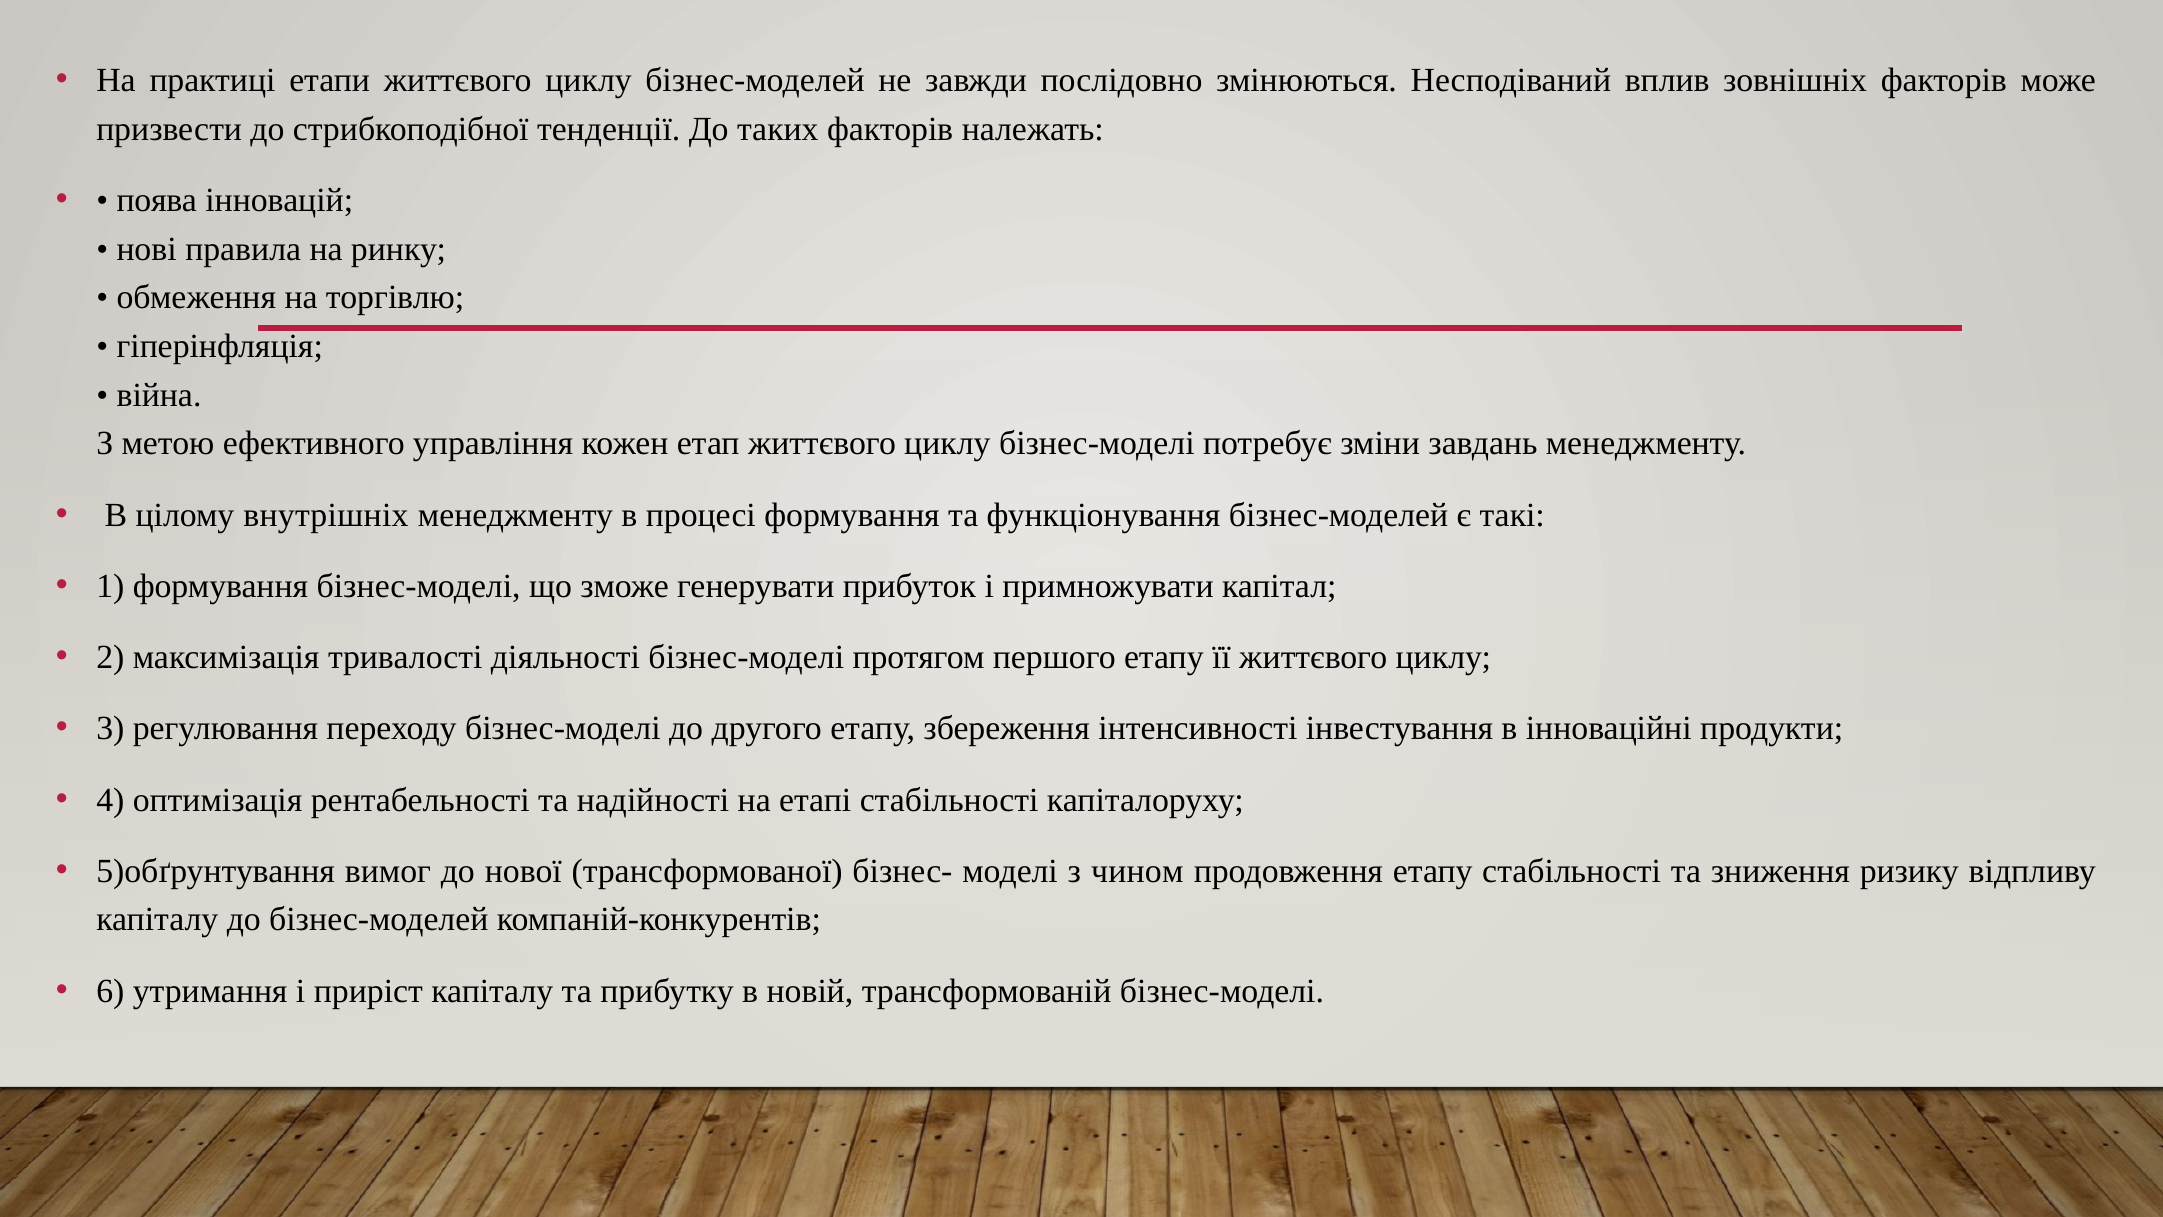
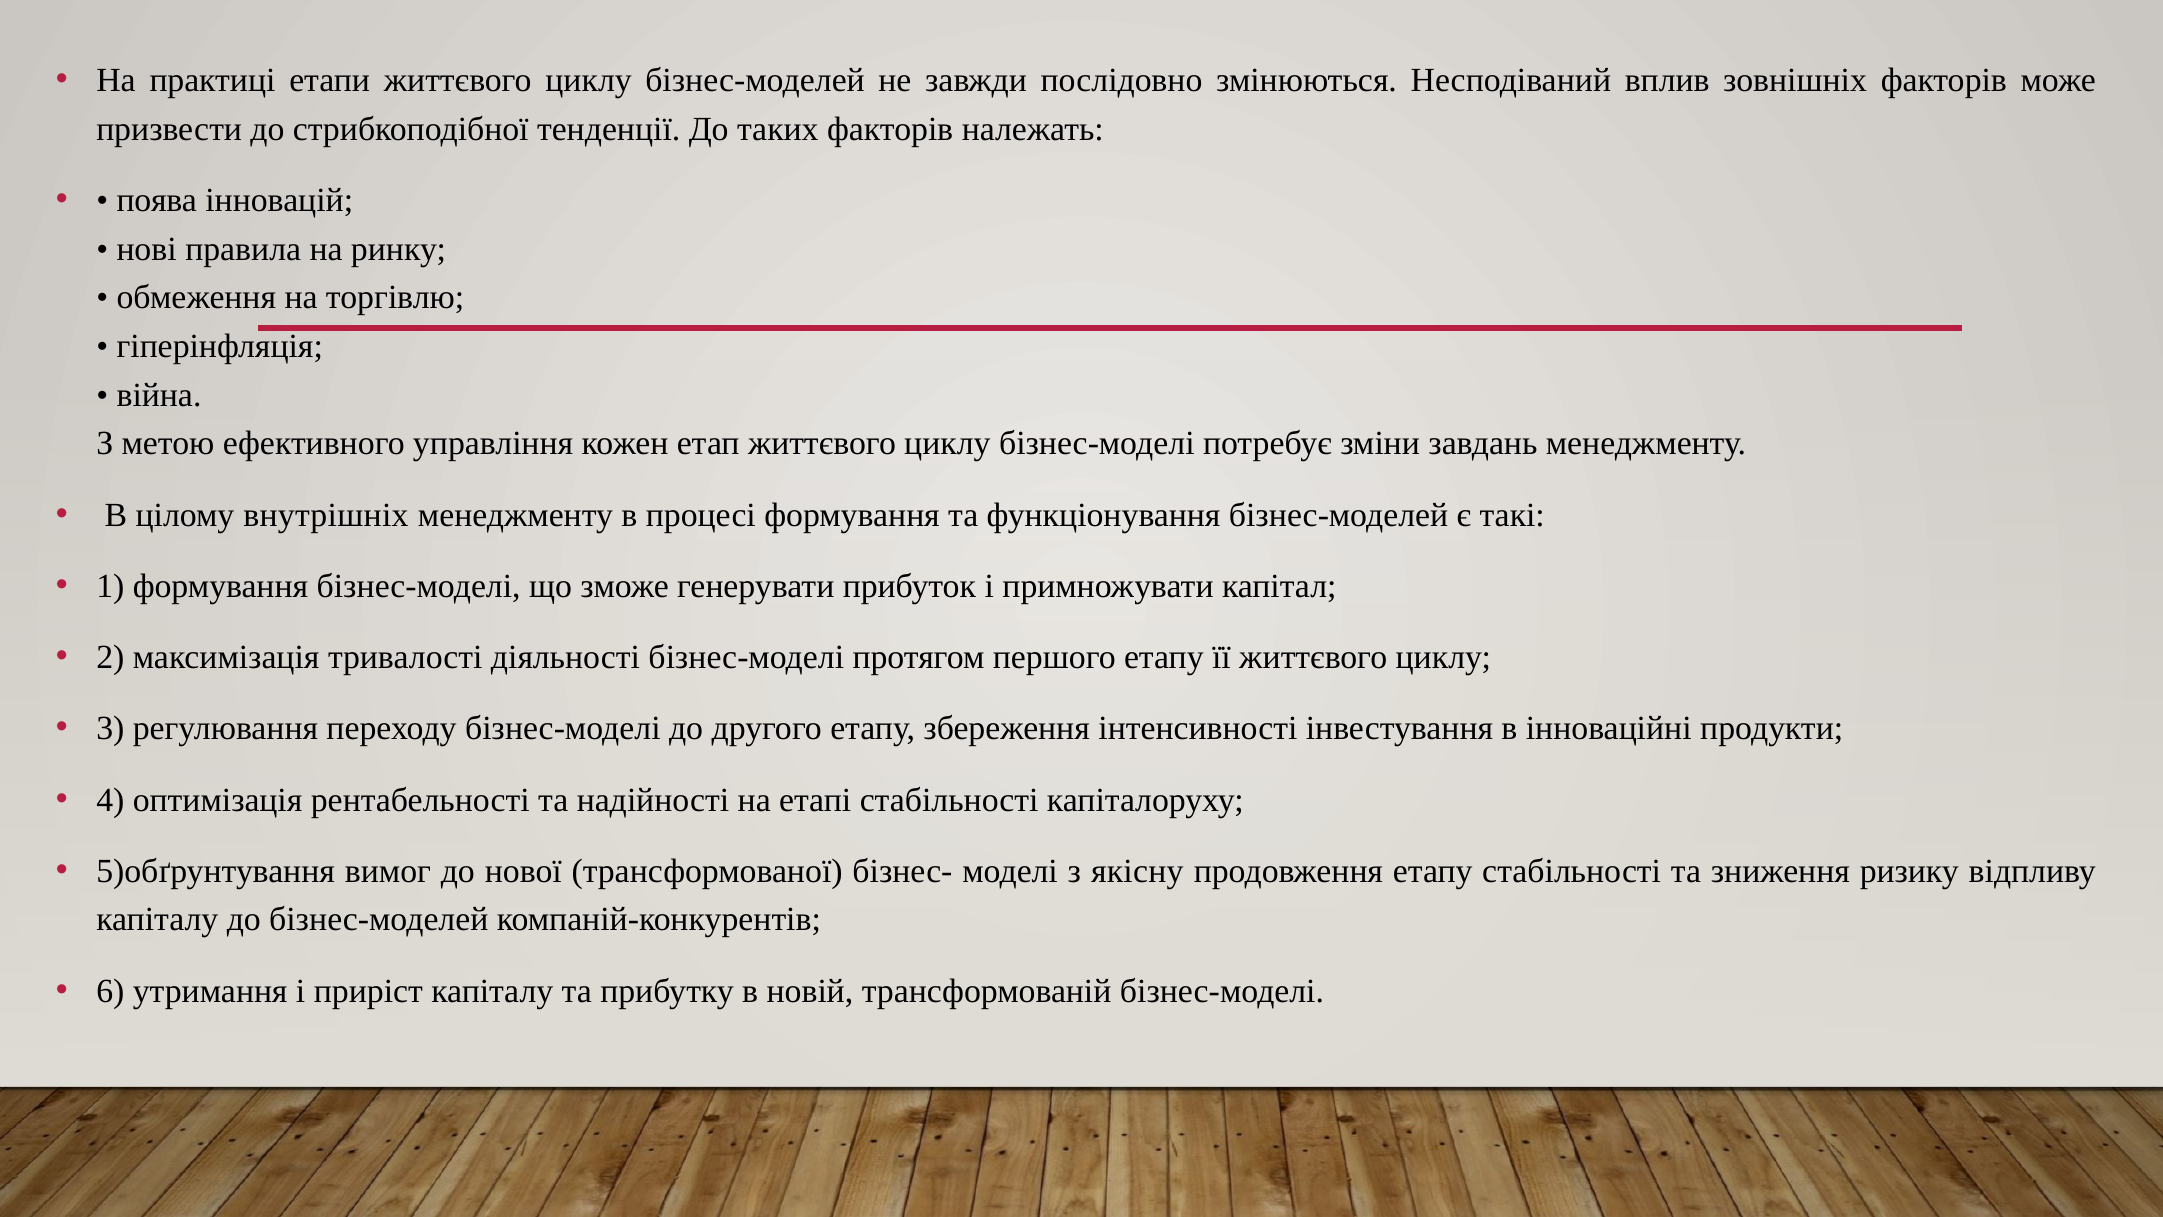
чином: чином -> якісну (1137, 871)
